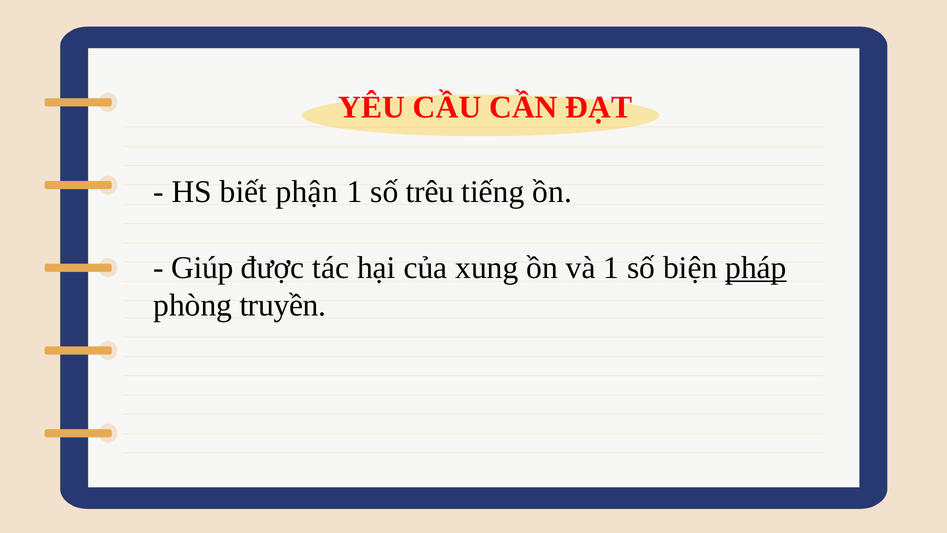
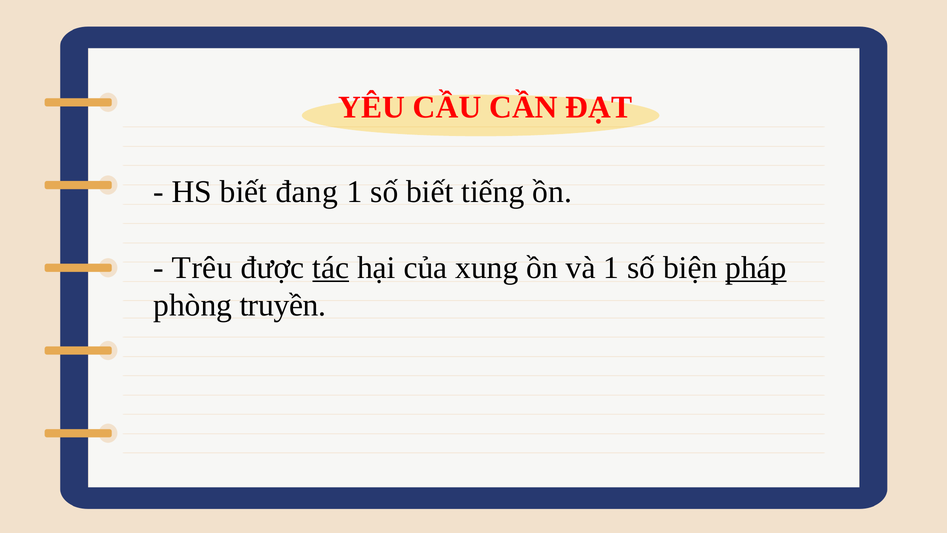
phận: phận -> đang (307, 192)
số trêu: trêu -> biết (430, 192)
Giúp: Giúp -> Trêu (202, 267)
tác underline: none -> present (331, 267)
